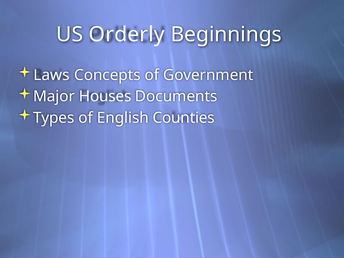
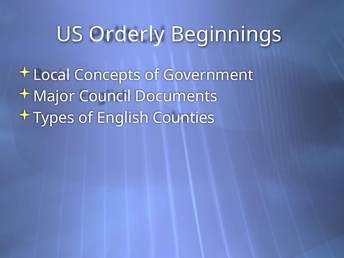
Laws: Laws -> Local (52, 75)
Houses: Houses -> Council (105, 96)
